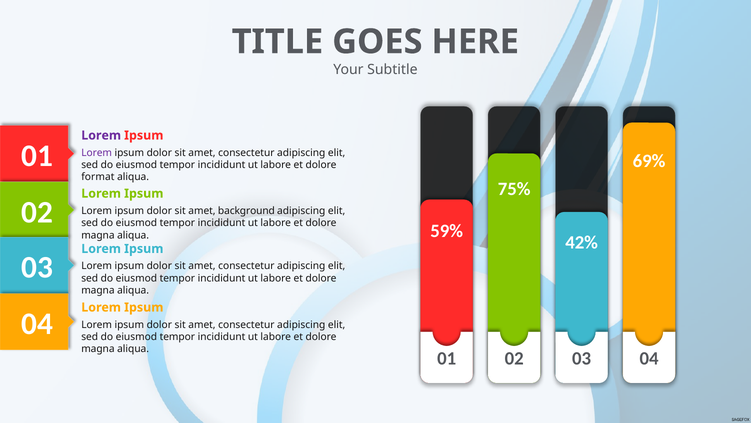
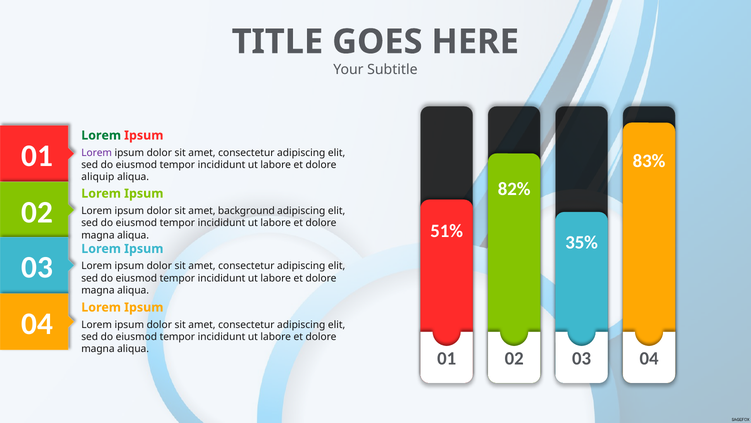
Lorem colour: purple -> green (101, 135)
69%: 69% -> 83% (649, 161)
format: format -> aliquip (98, 177)
75%: 75% -> 82% (514, 189)
59%: 59% -> 51% (447, 231)
42%: 42% -> 35% (582, 242)
